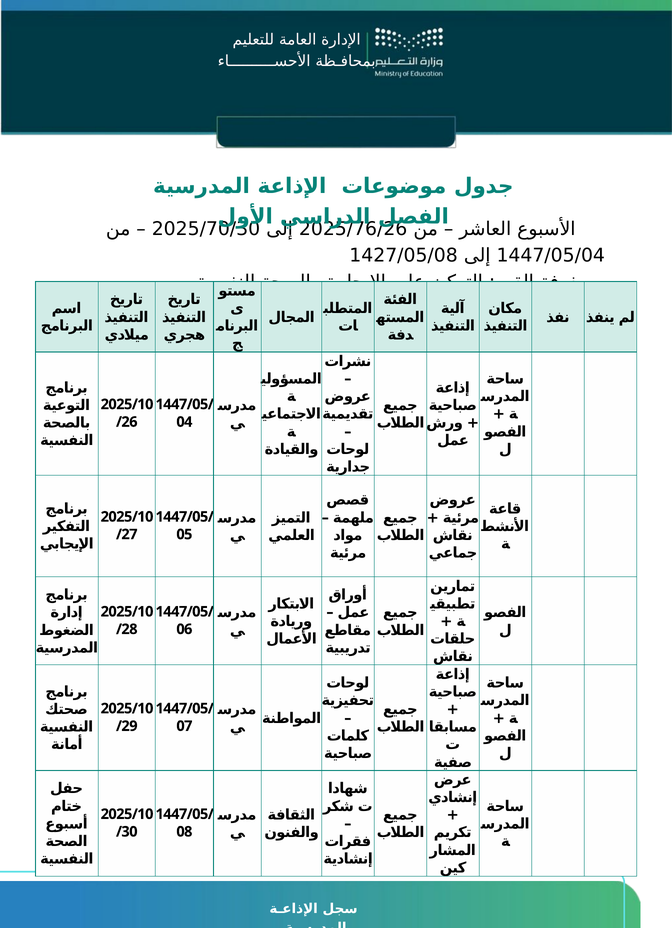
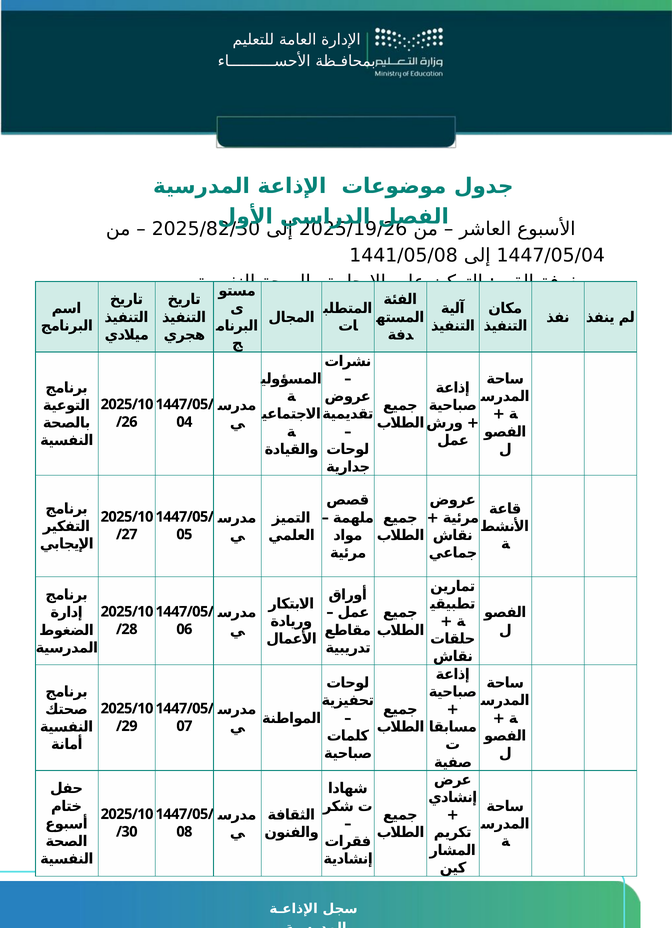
2025/70/30: 2025/70/30 -> 2025/82/30 (206, 229)
2025/76/26: 2025/76/26 -> 2025/19/26 (353, 229)
1427/05/08: 1427/05/08 -> 1441/05/08 (404, 256)
